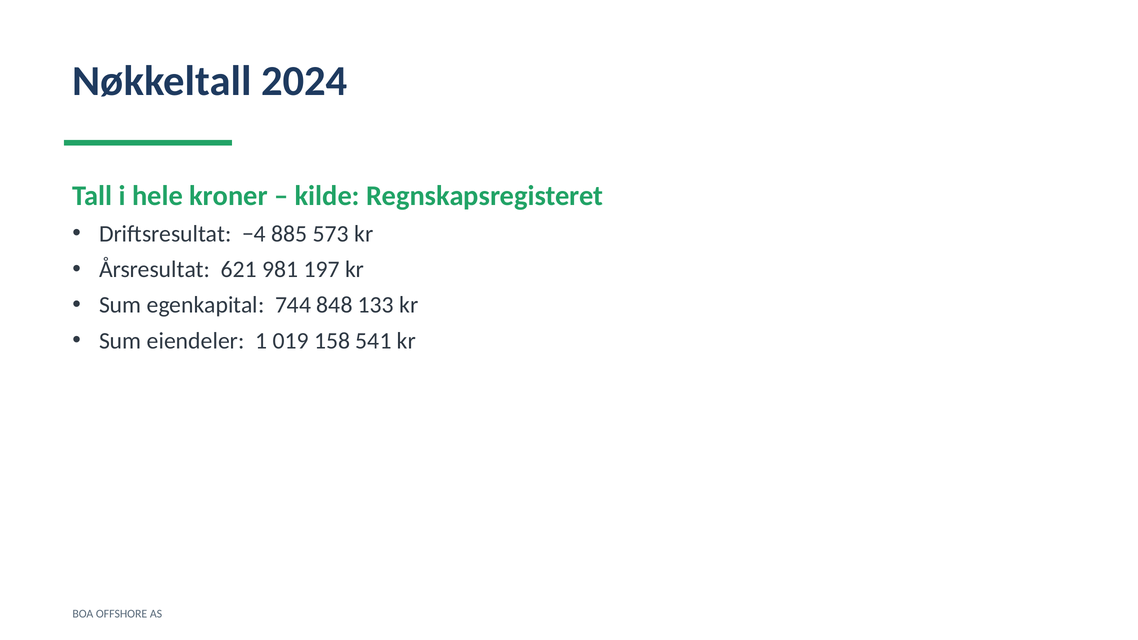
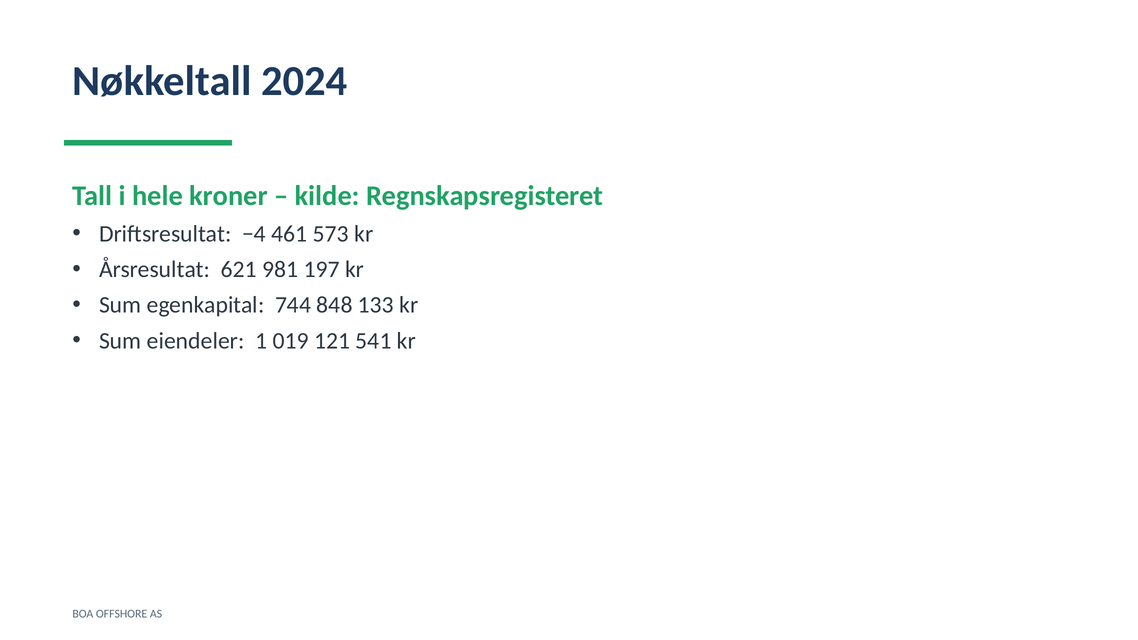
885: 885 -> 461 (289, 234)
158: 158 -> 121 (332, 341)
